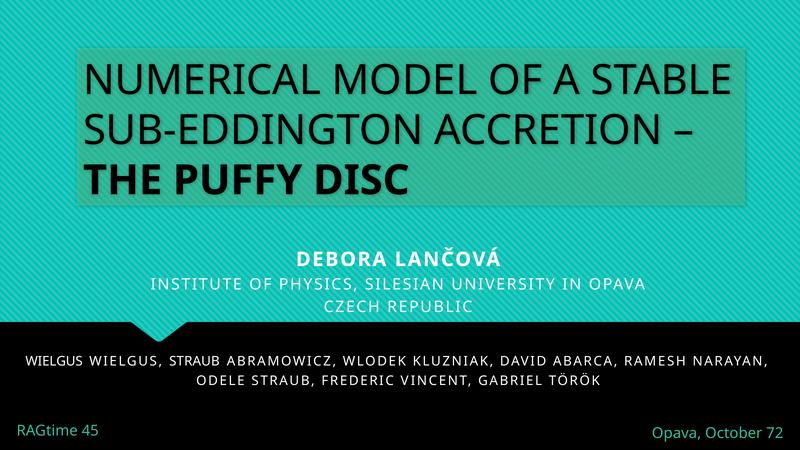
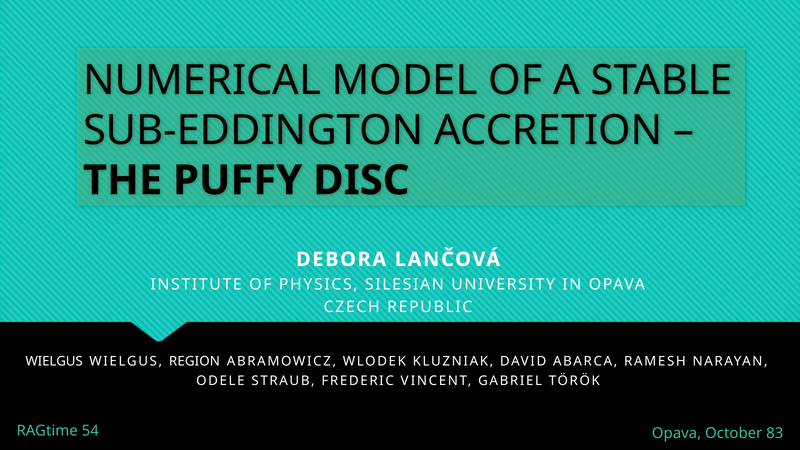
WIELGUS STRAUB: STRAUB -> REGION (194, 361)
45: 45 -> 54 (90, 431)
72: 72 -> 83 (775, 433)
